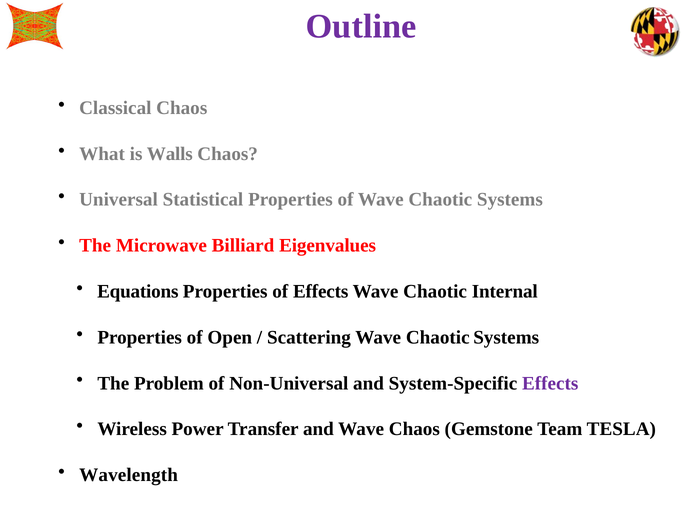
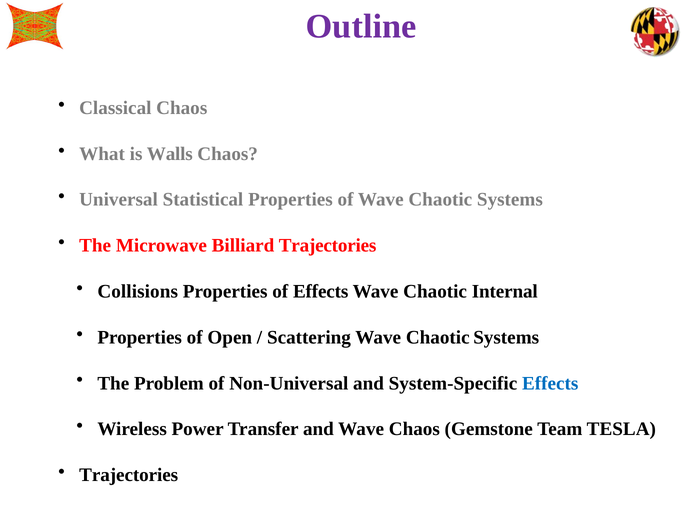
Billiard Eigenvalues: Eigenvalues -> Trajectories (328, 246)
Equations: Equations -> Collisions (138, 291)
Effects colour: purple -> blue (550, 383)
Wavelength: Wavelength -> Trajectories (129, 475)
